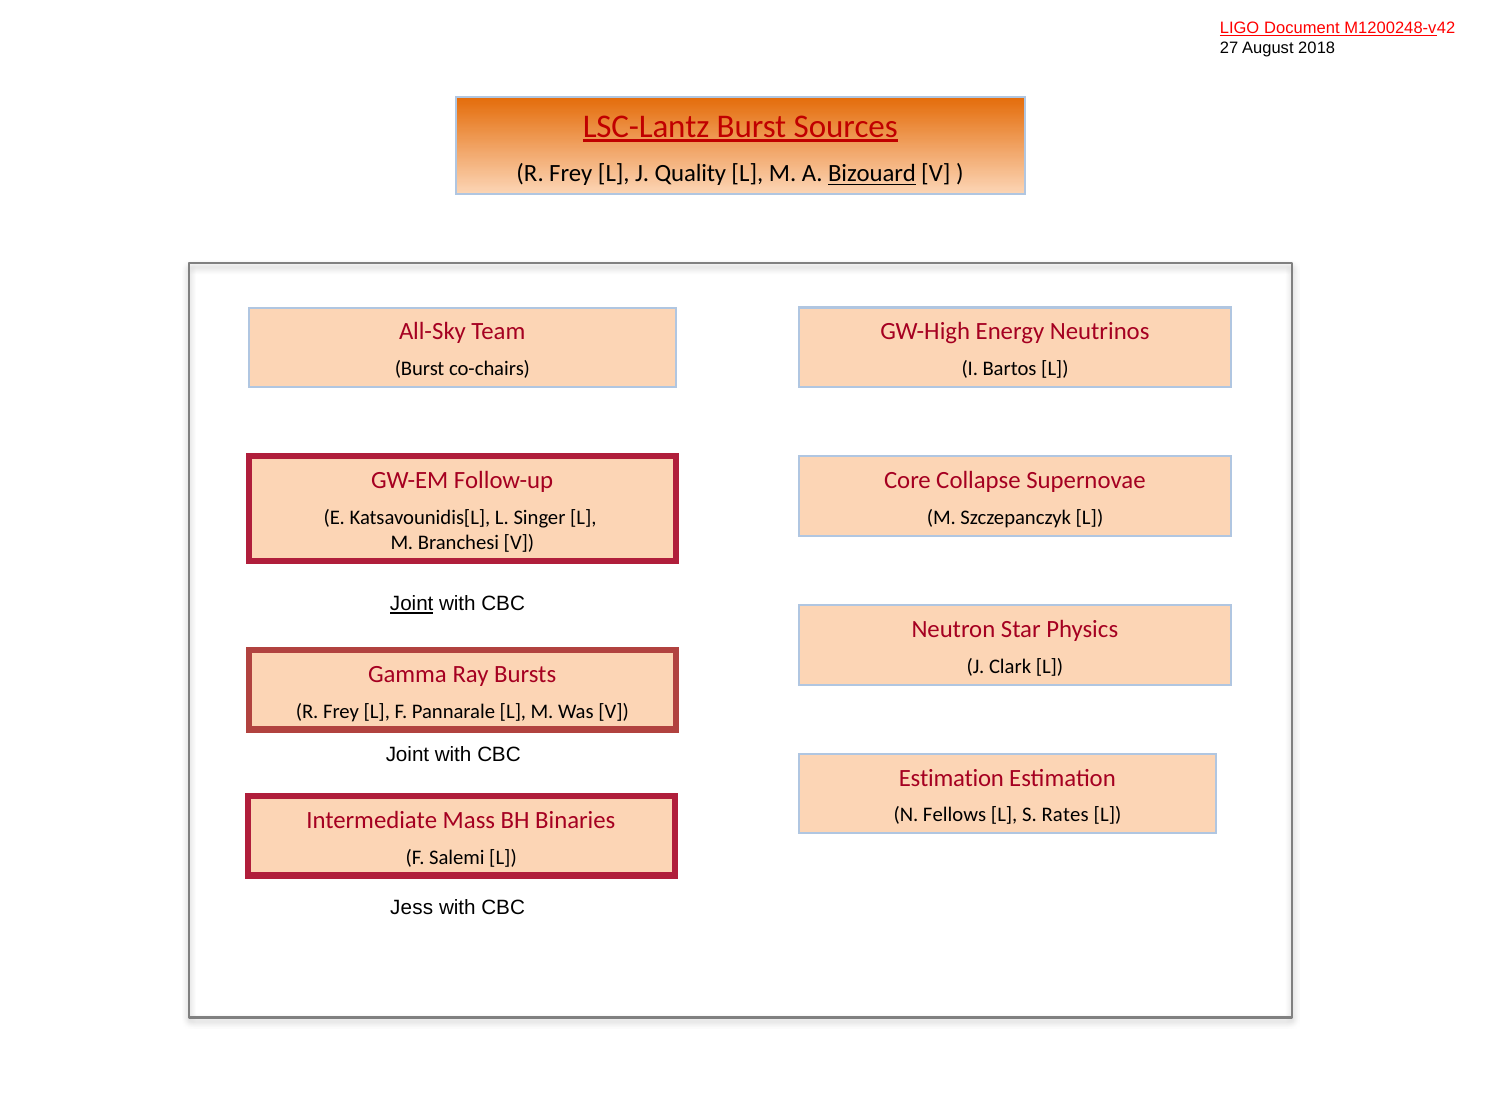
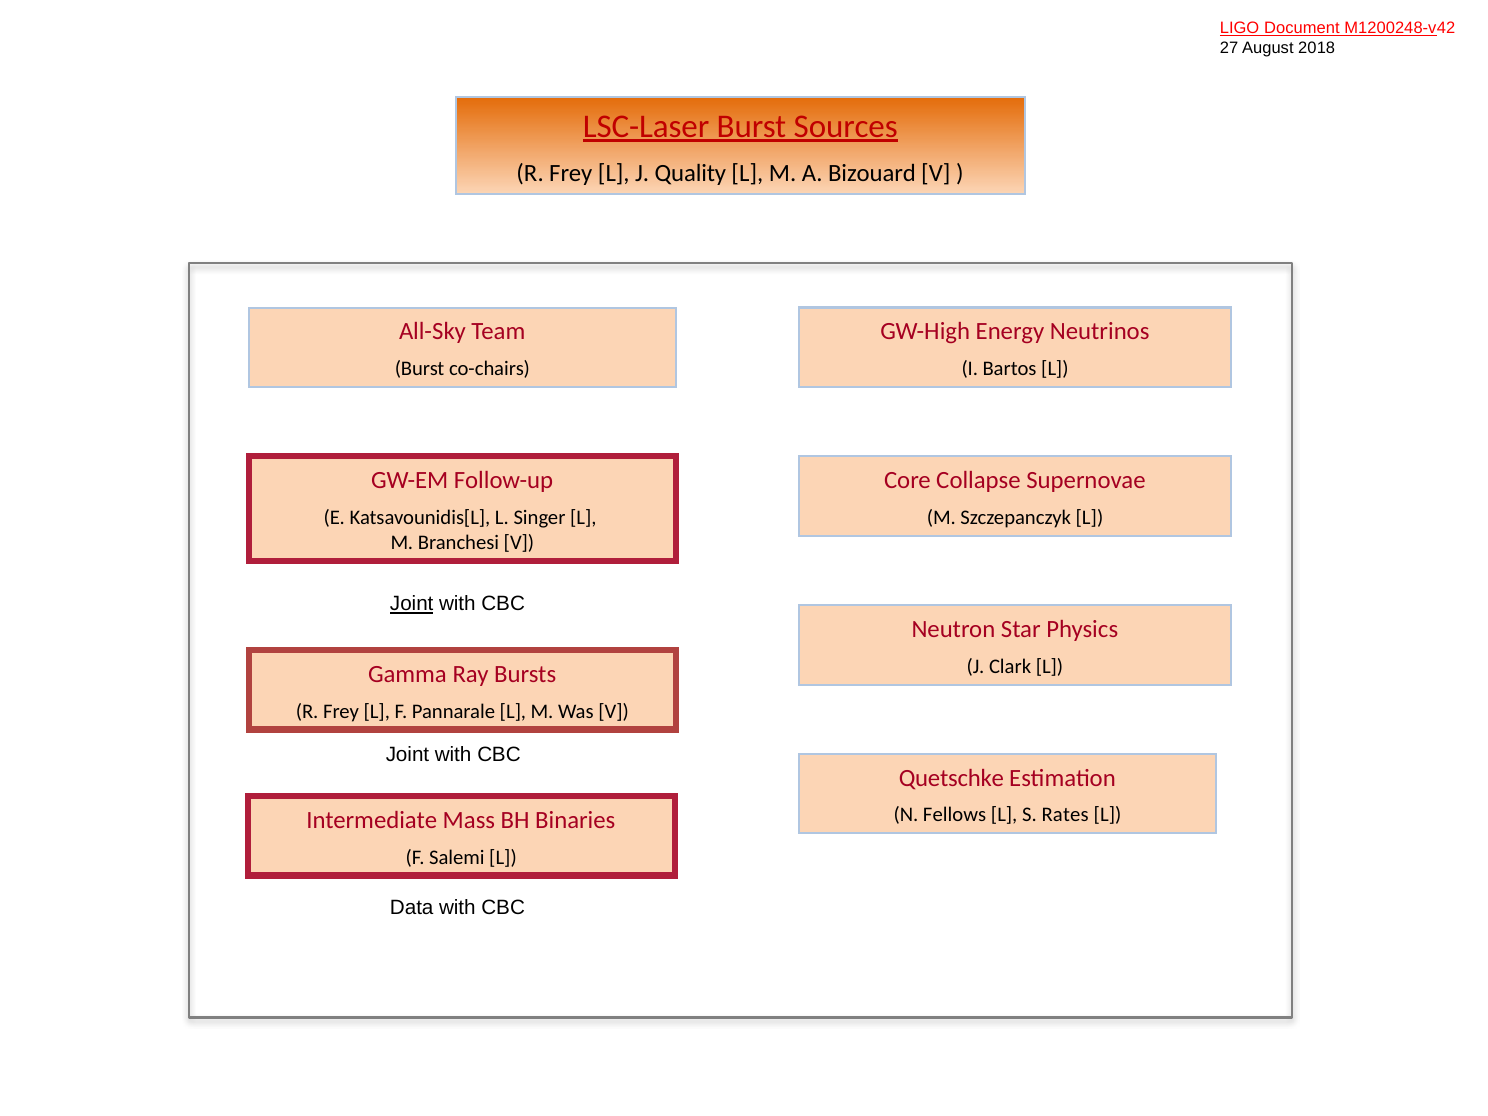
LSC-Lantz: LSC-Lantz -> LSC-Laser (646, 126)
Bizouard underline: present -> none (872, 174)
Estimation: Estimation -> Quetschke (951, 778)
Jess: Jess -> Data (412, 908)
